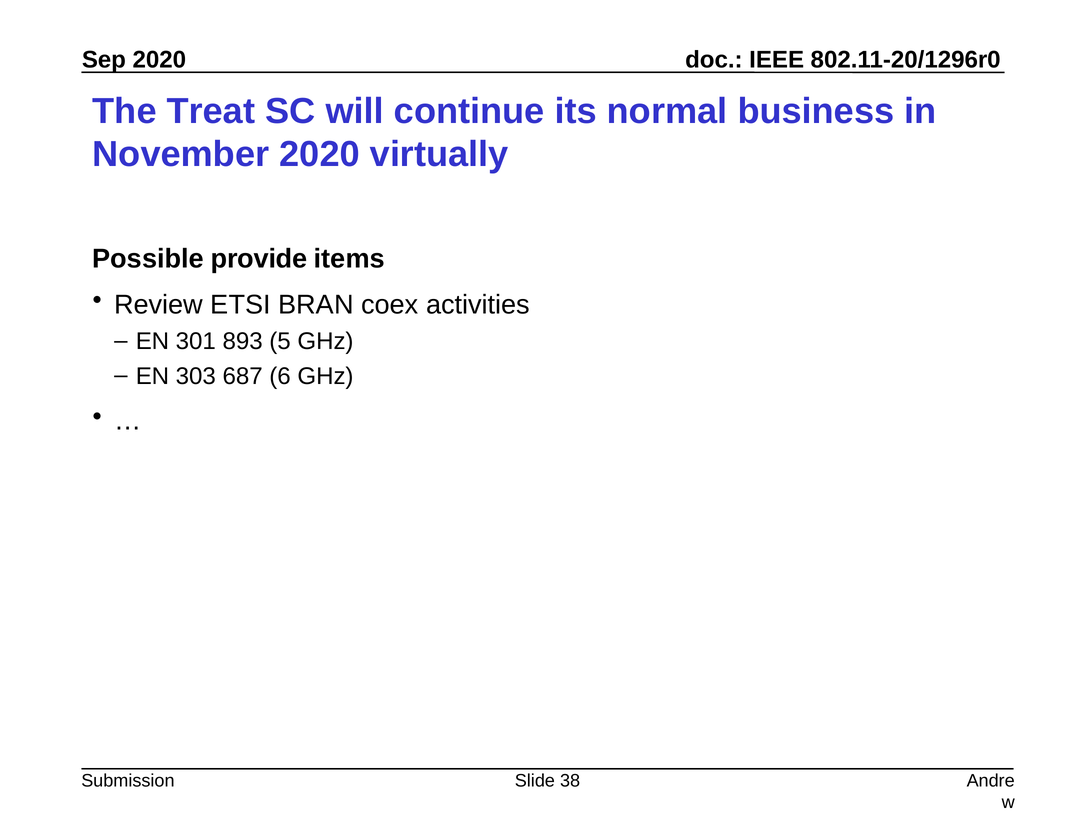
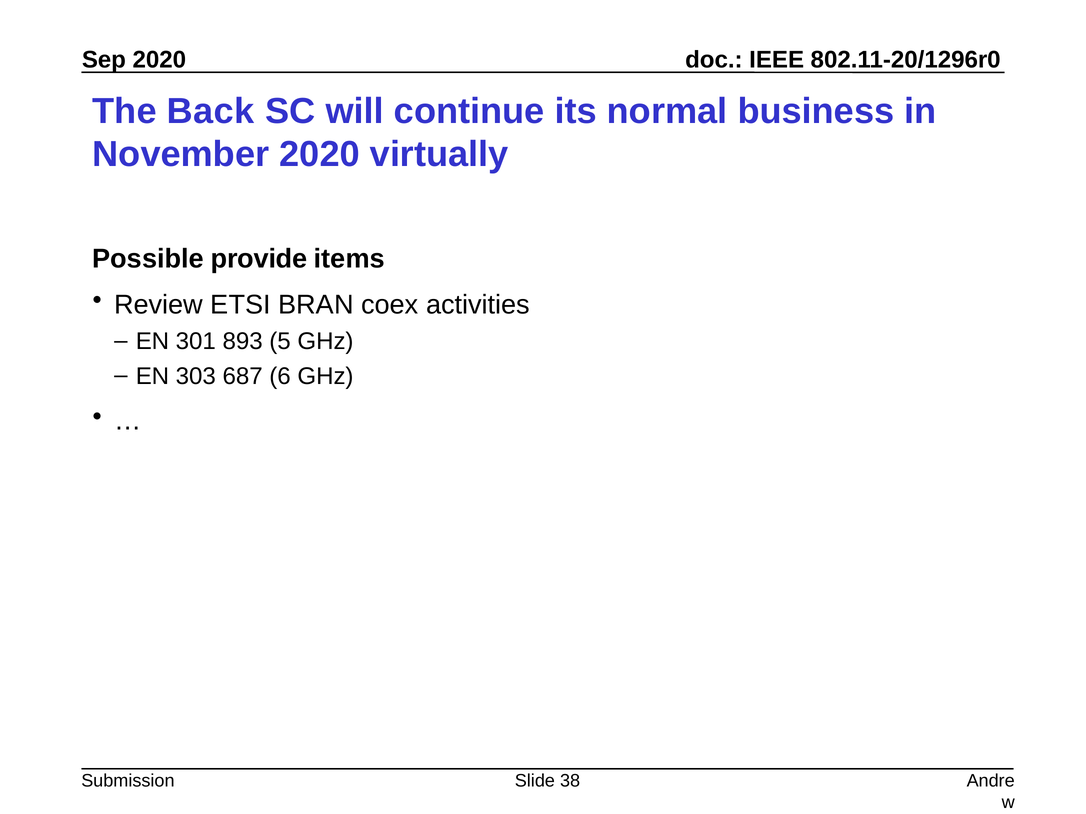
Treat: Treat -> Back (211, 111)
